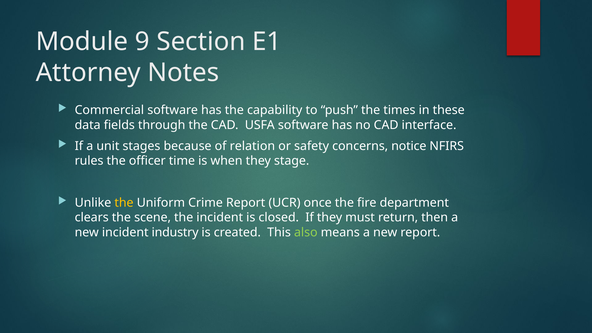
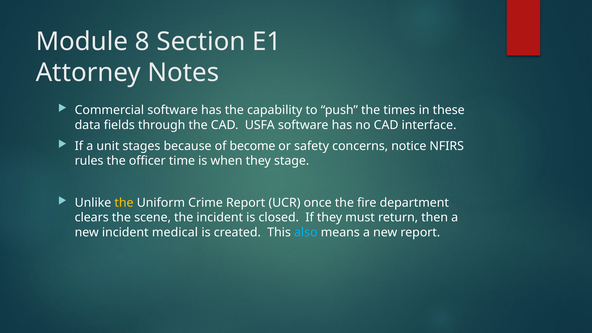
9: 9 -> 8 (142, 42)
relation: relation -> become (252, 146)
industry: industry -> medical (175, 232)
also colour: light green -> light blue (306, 232)
